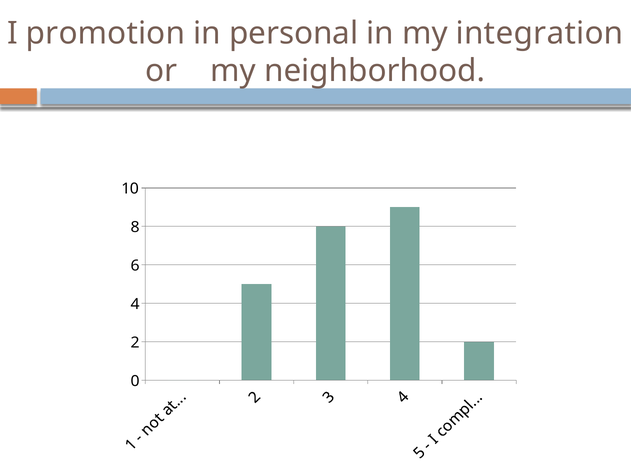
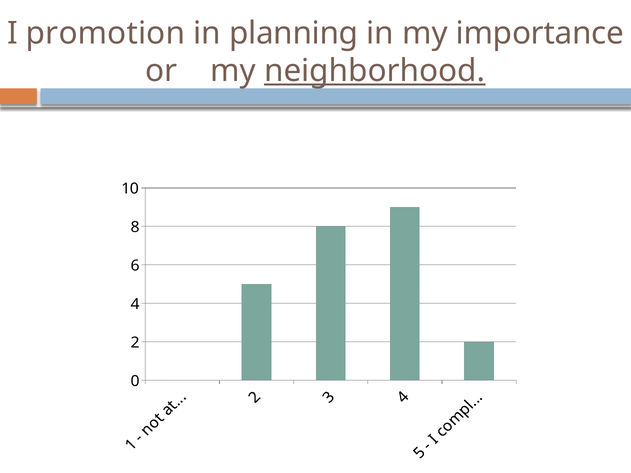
personal: personal -> planning (294, 33)
integration: integration -> importance (540, 33)
neighborhood underline: none -> present (375, 71)
